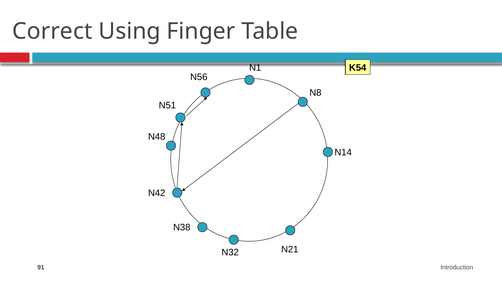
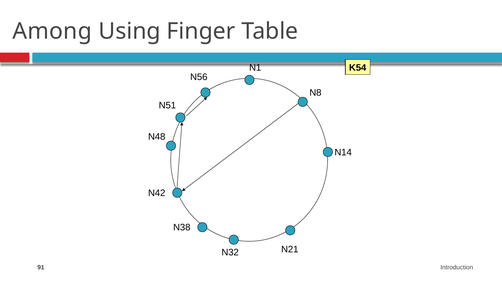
Correct: Correct -> Among (52, 31)
